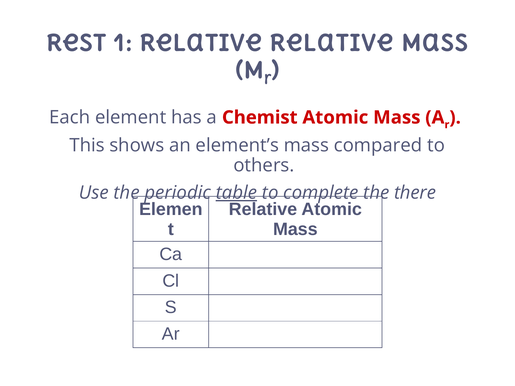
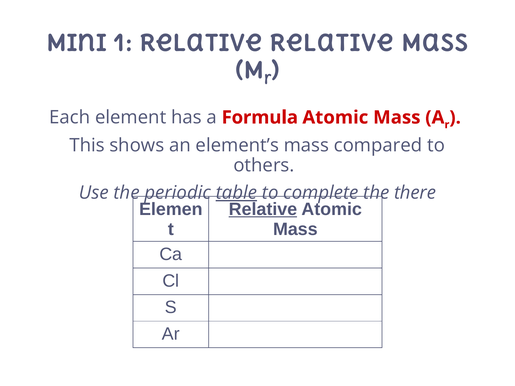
Rest: Rest -> Mini (77, 44)
Chemist: Chemist -> Formula (260, 118)
Relative underline: none -> present (263, 209)
